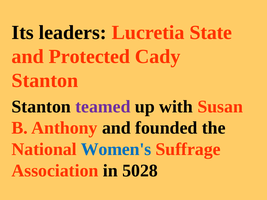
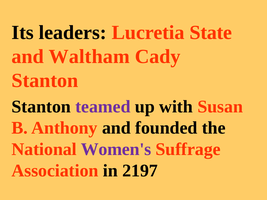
Protected: Protected -> Waltham (89, 57)
Women's colour: blue -> purple (116, 149)
5028: 5028 -> 2197 (140, 171)
